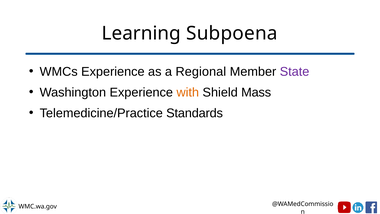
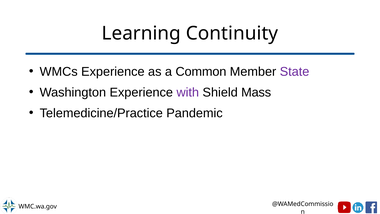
Subpoena: Subpoena -> Continuity (232, 33)
Regional: Regional -> Common (201, 72)
with colour: orange -> purple (188, 92)
Standards: Standards -> Pandemic (195, 113)
